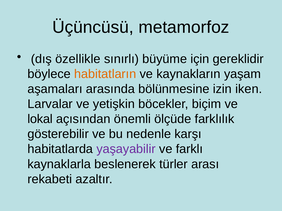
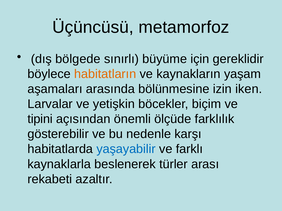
özellikle: özellikle -> bölgede (78, 59)
lokal: lokal -> tipini (40, 119)
yaşayabilir colour: purple -> blue (126, 149)
